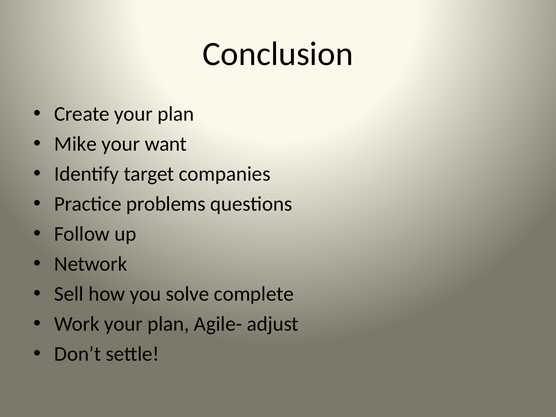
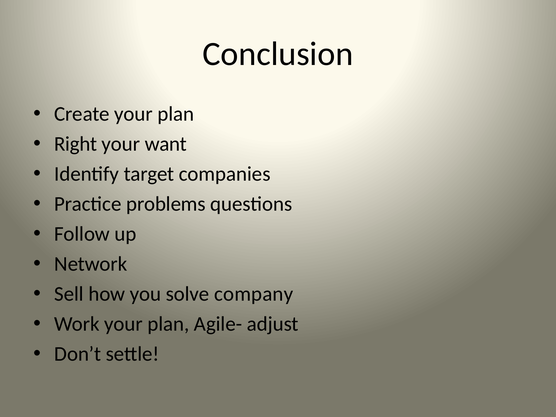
Mike: Mike -> Right (76, 144)
complete: complete -> company (254, 294)
